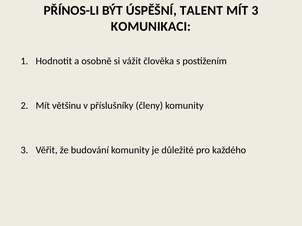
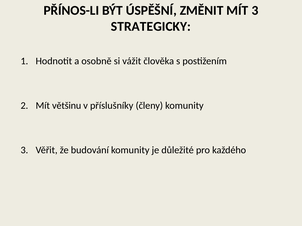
TALENT: TALENT -> ZMĚNIT (202, 11)
KOMUNIKACI: KOMUNIKACI -> STRATEGICKY (151, 27)
